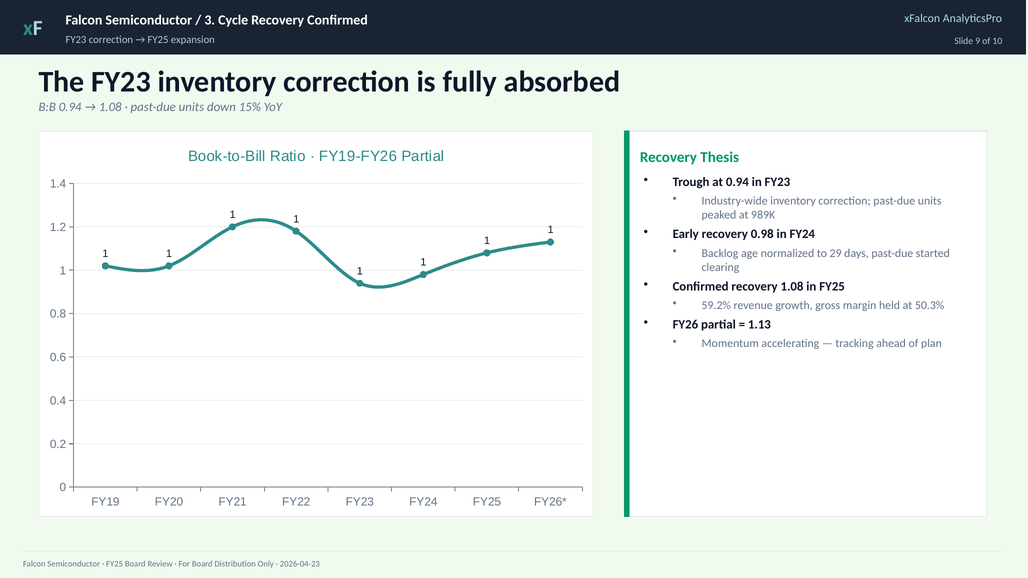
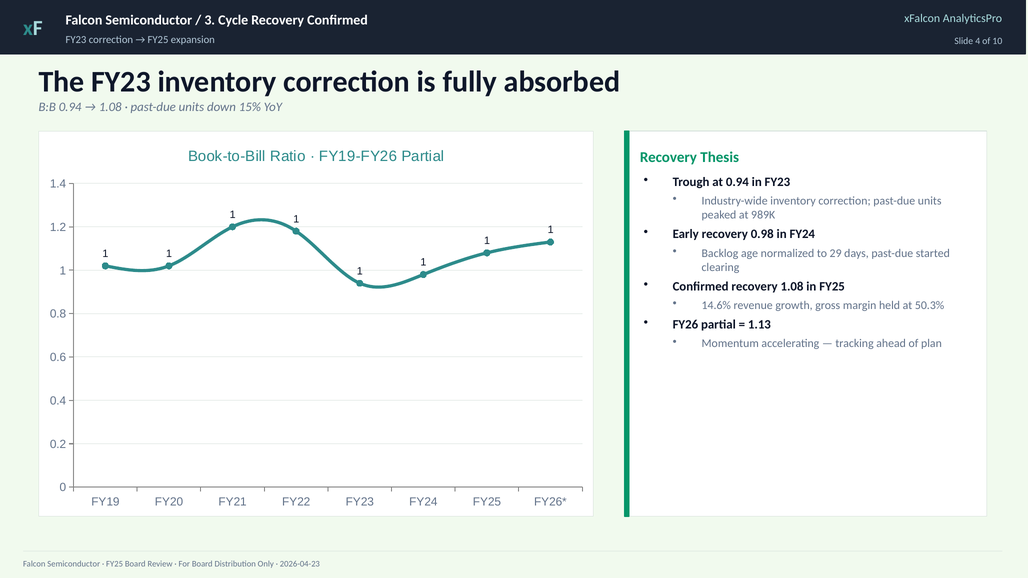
9: 9 -> 4 (978, 41)
59.2%: 59.2% -> 14.6% (716, 306)
